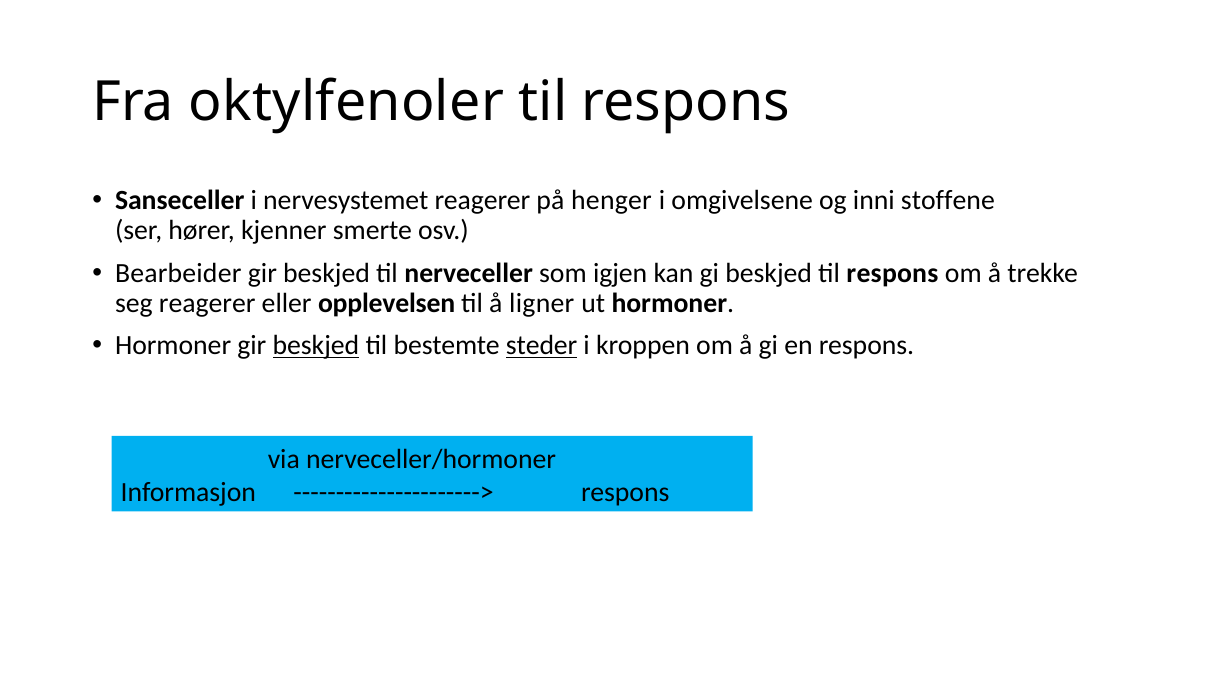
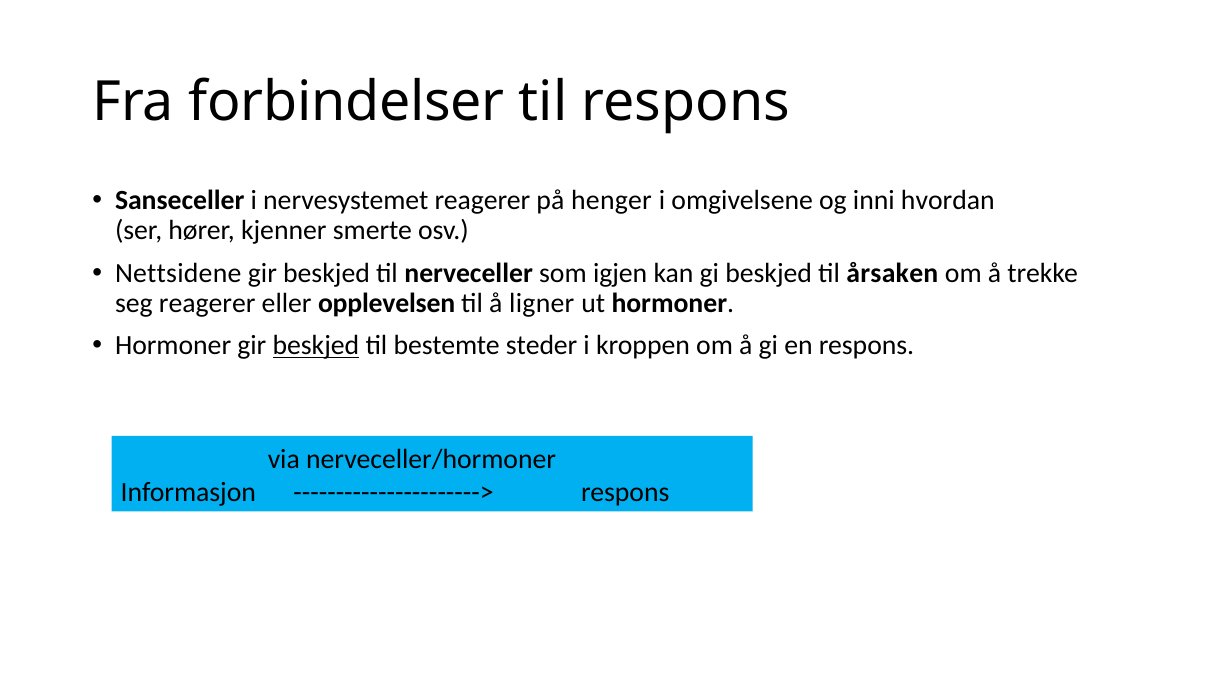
oktylfenoler: oktylfenoler -> forbindelser (347, 102)
stoffene: stoffene -> hvordan (948, 201)
Bearbeider: Bearbeider -> Nettsidene (178, 273)
beskjed til respons: respons -> årsaken (892, 273)
steder underline: present -> none (542, 346)
